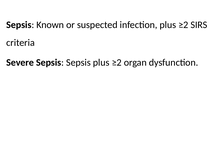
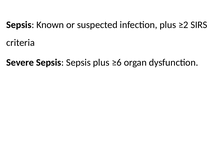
Sepsis plus ≥2: ≥2 -> ≥6 (117, 62)
